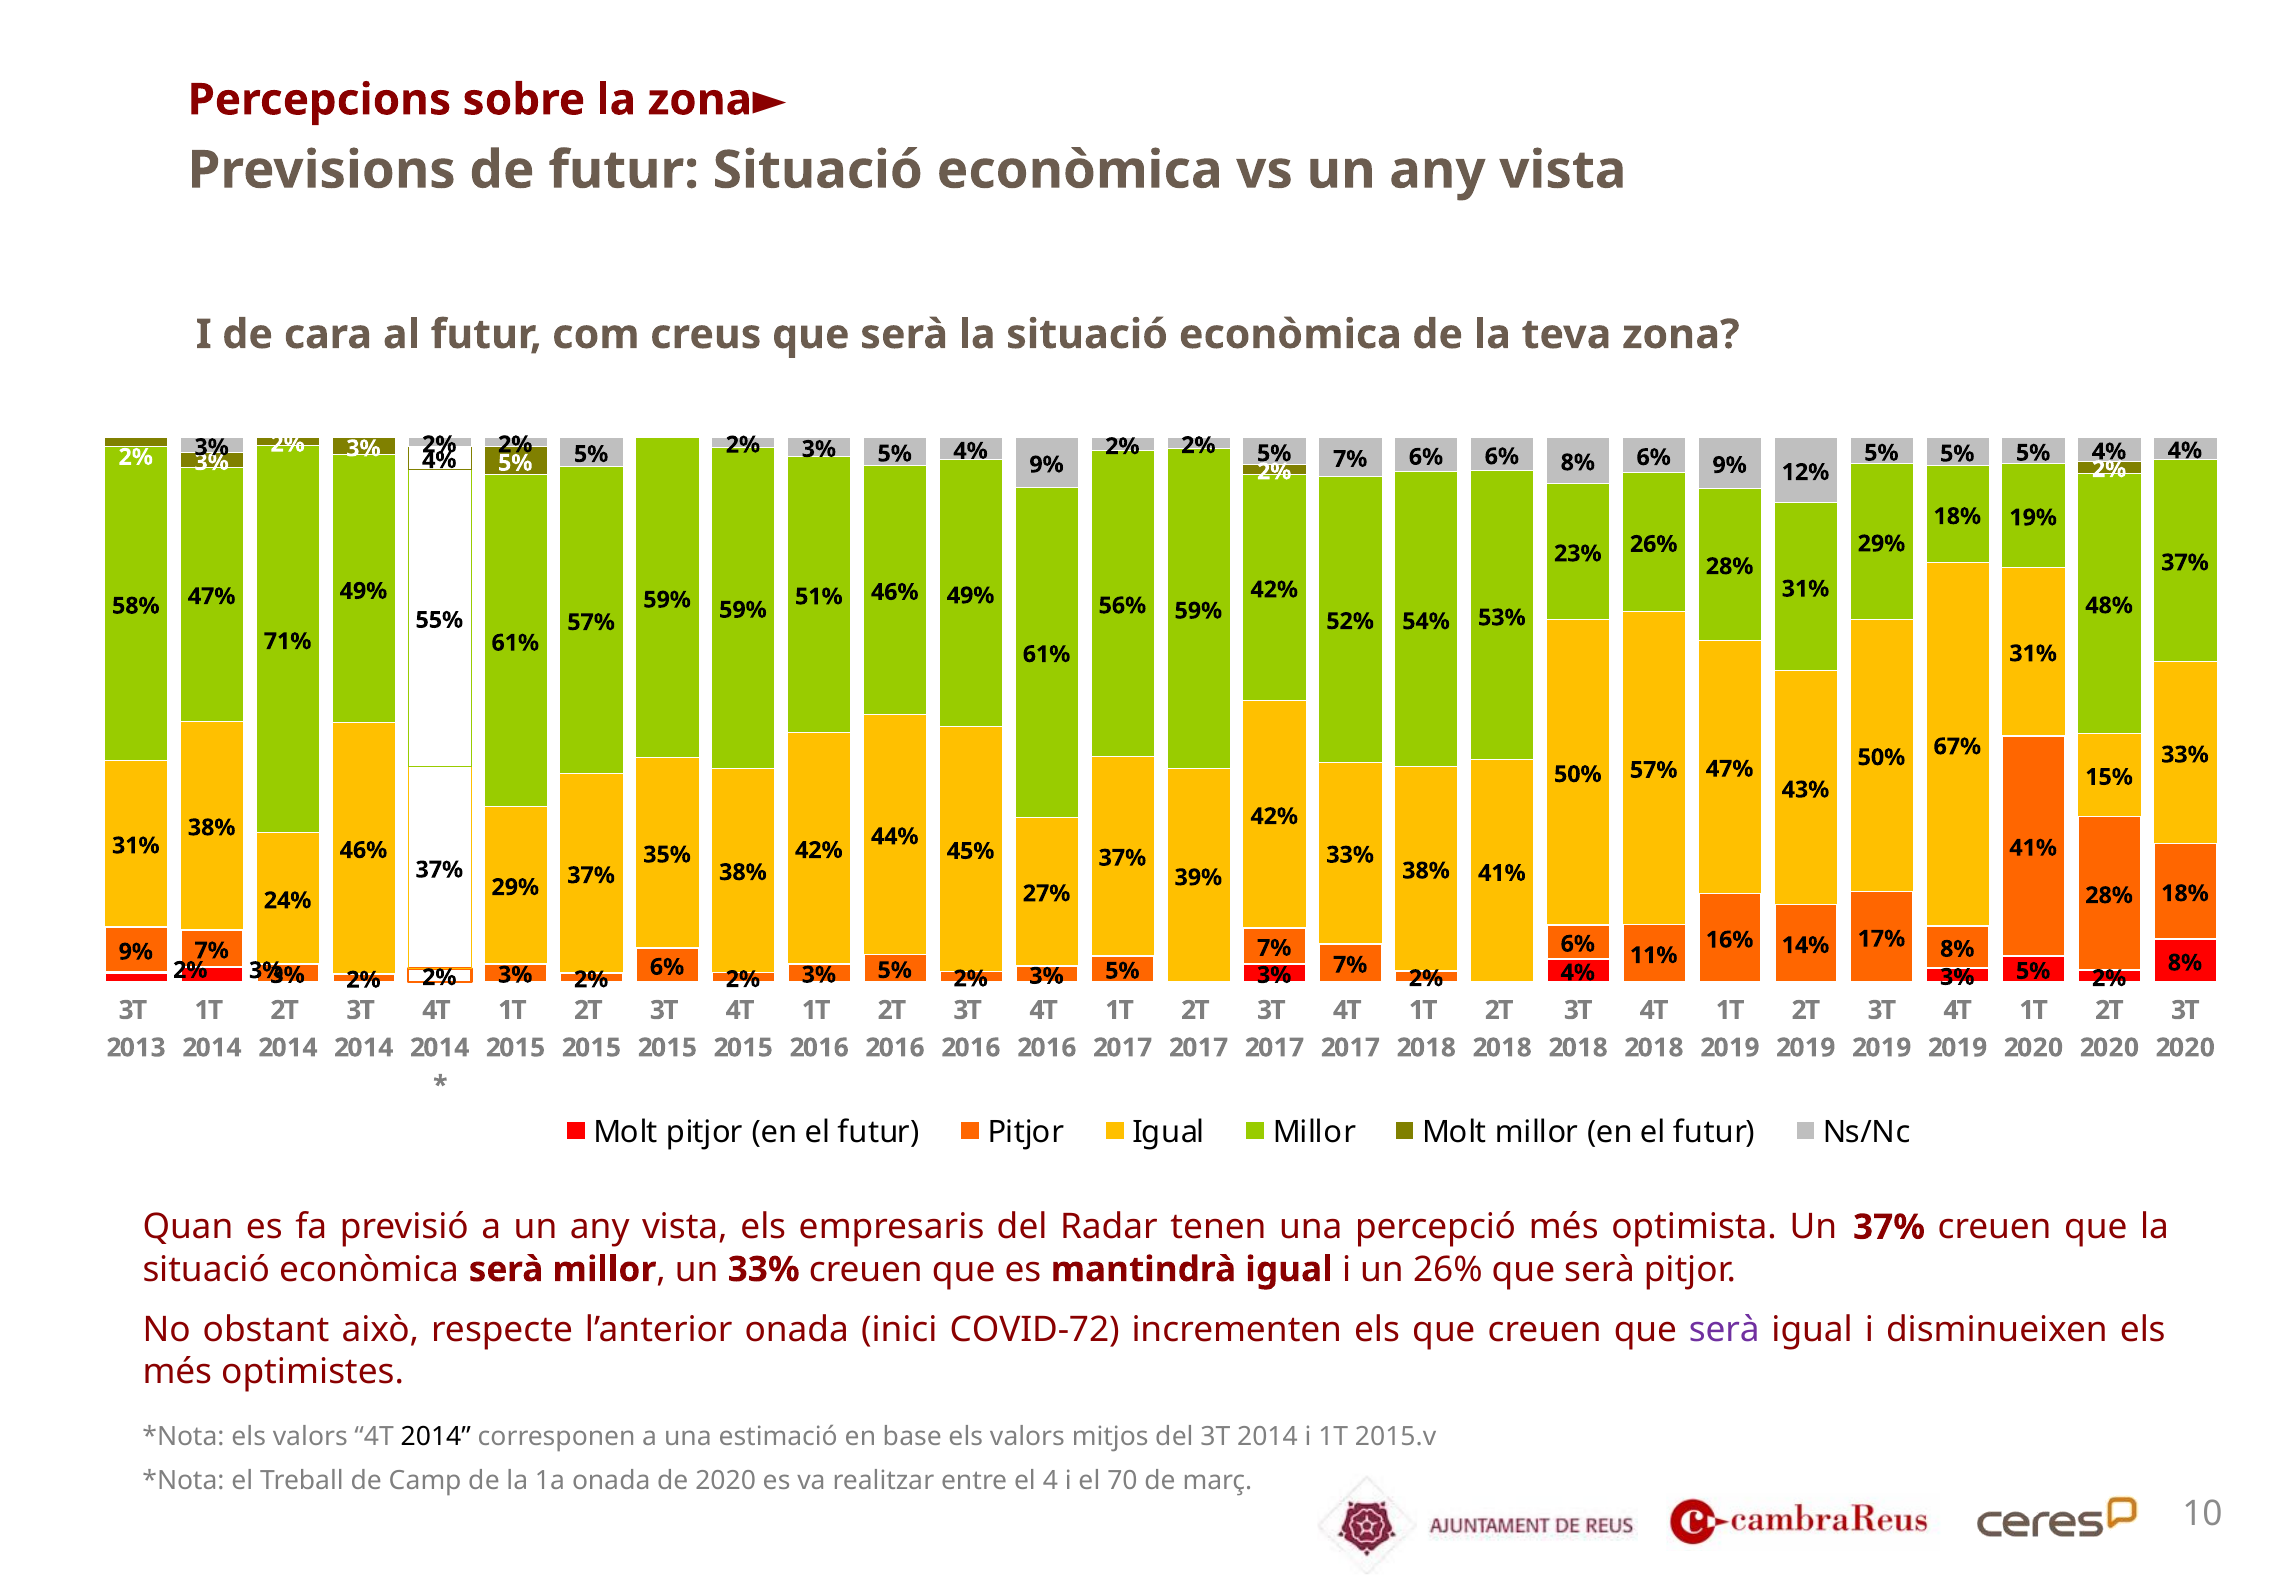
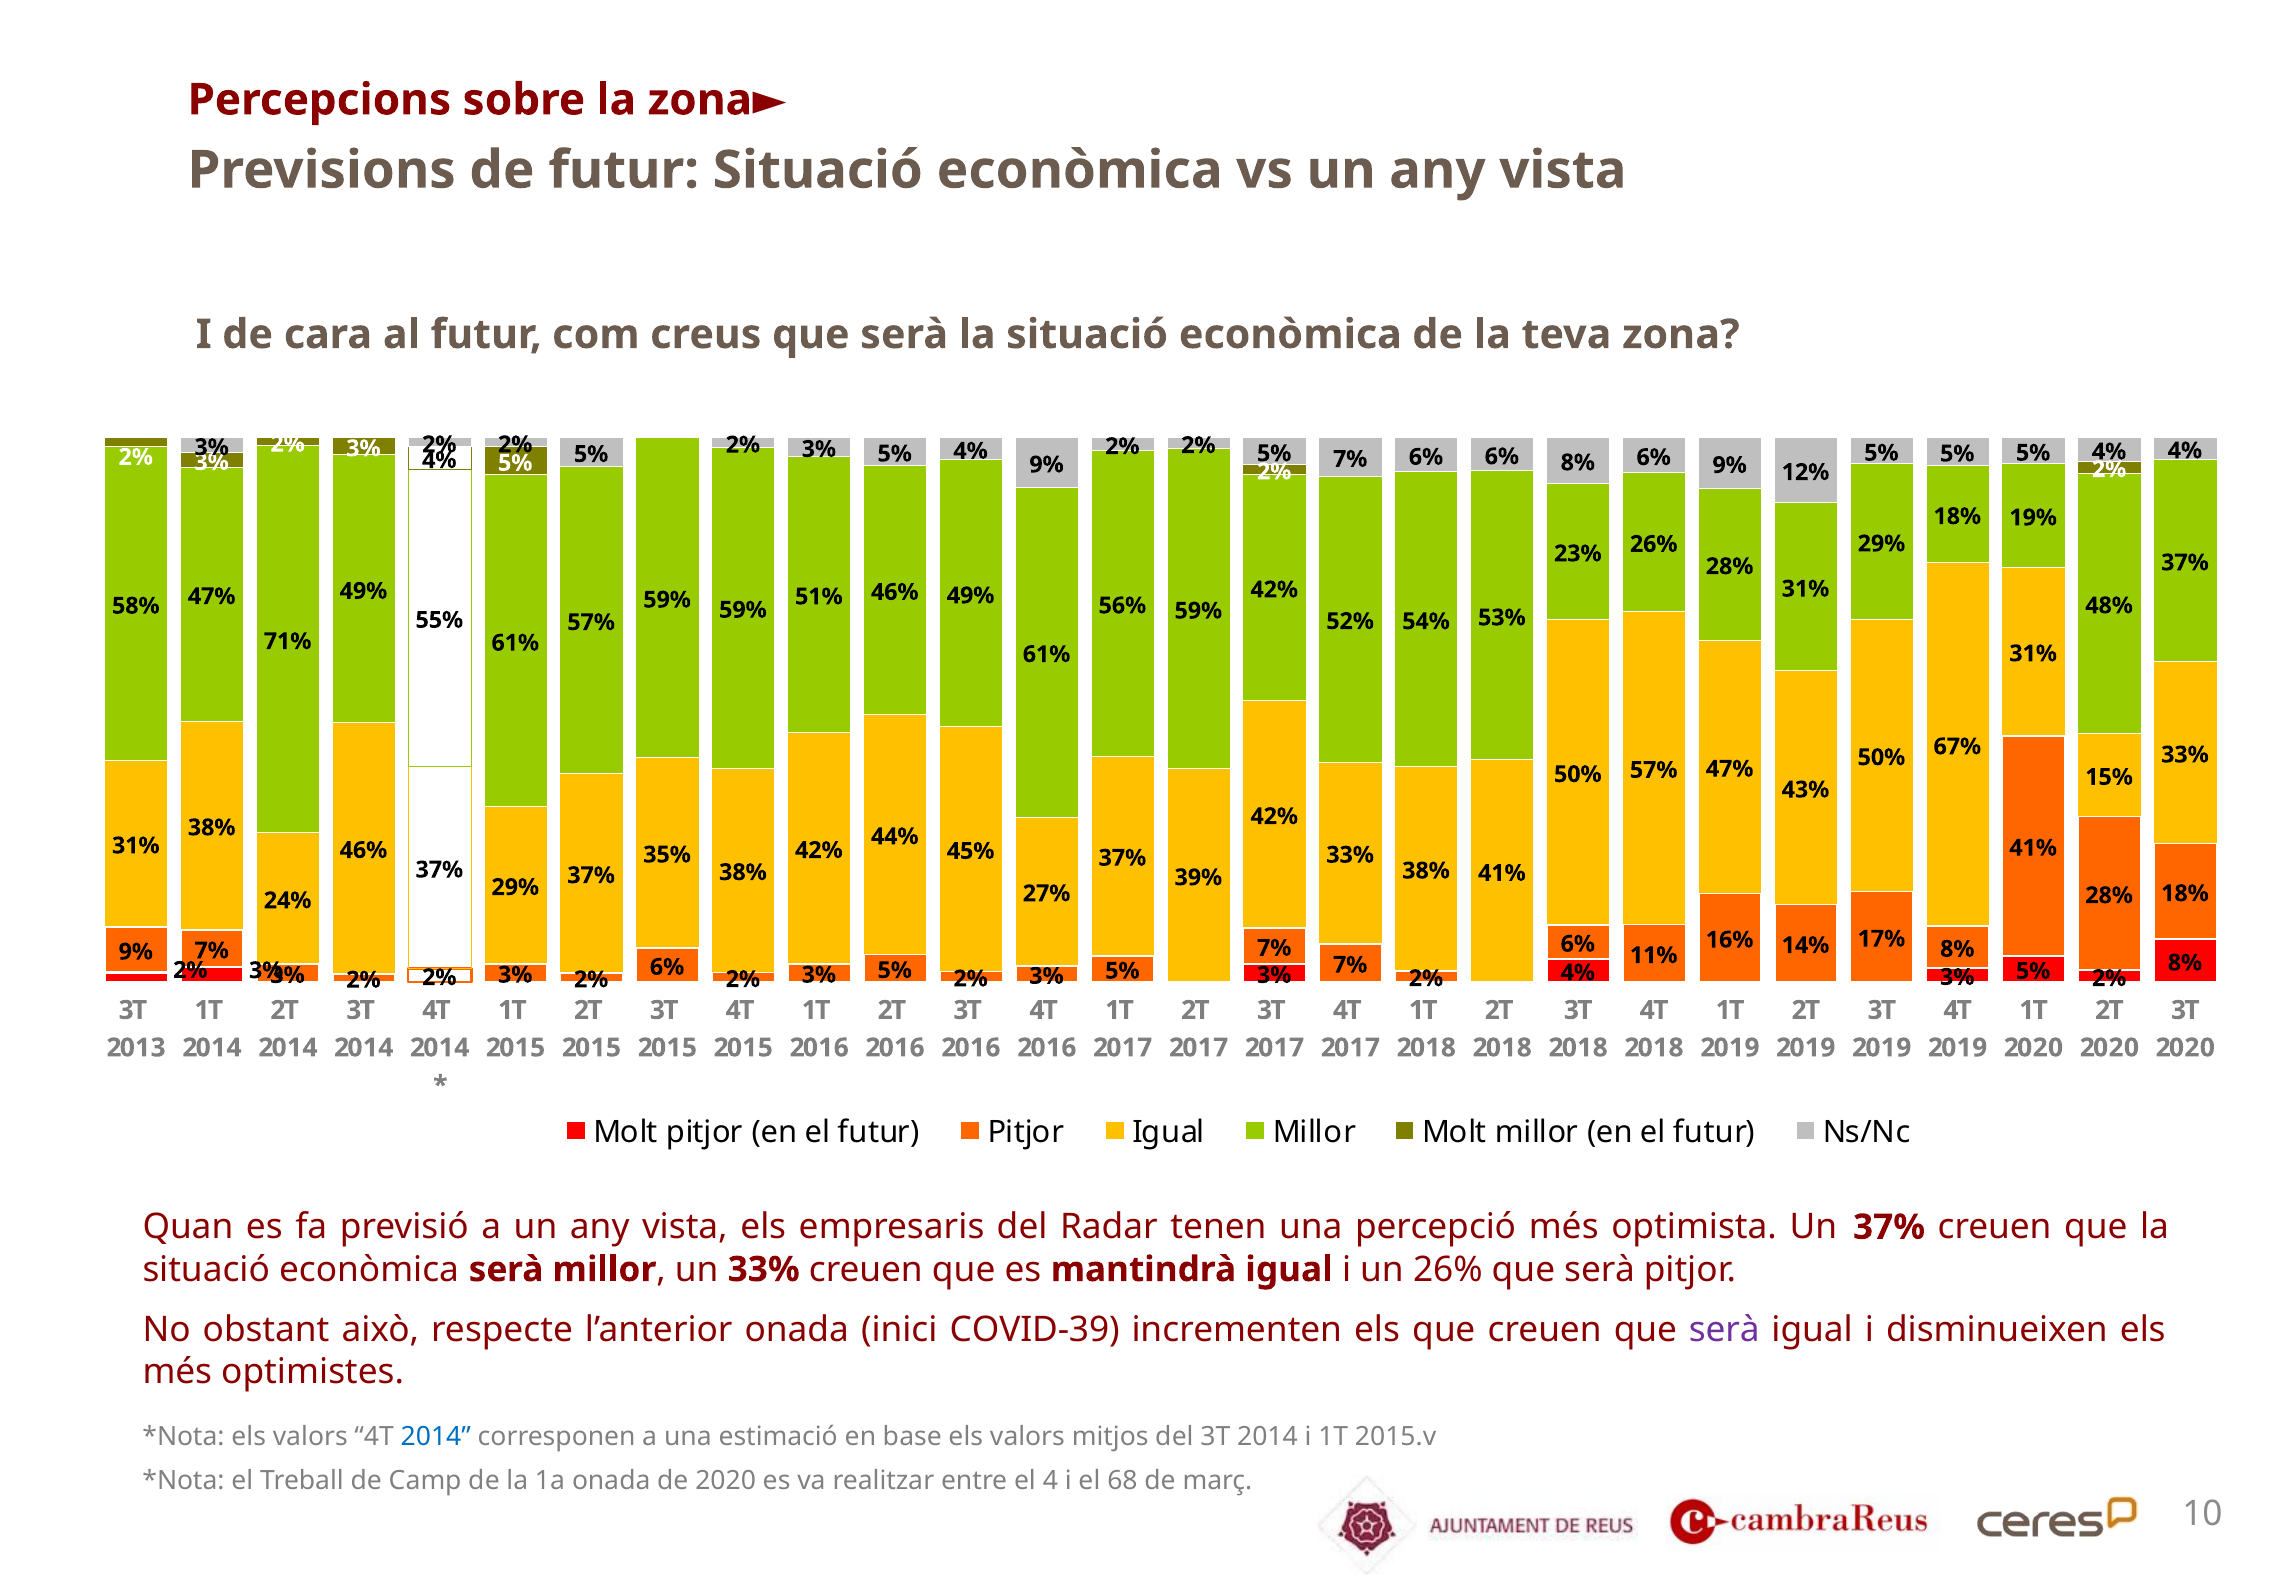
COVID-72: COVID-72 -> COVID-39 (1035, 1330)
2014 colour: black -> blue (436, 1437)
70: 70 -> 68 (1122, 1481)
